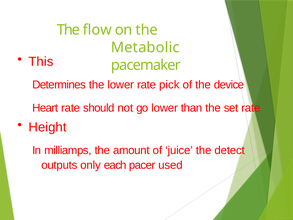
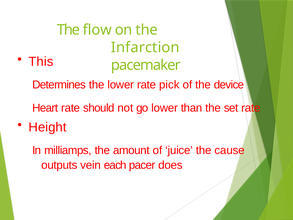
Metabolic: Metabolic -> Infarction (145, 47)
detect: detect -> cause (230, 150)
only: only -> vein (91, 165)
used: used -> does (170, 165)
